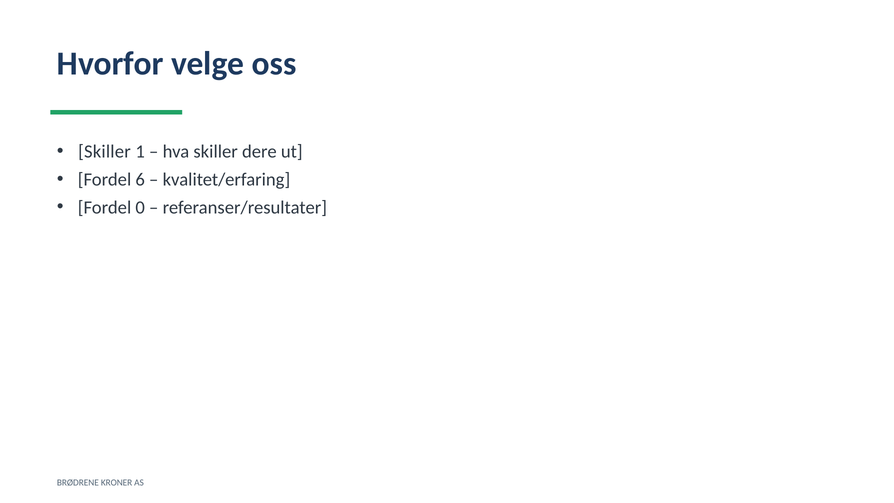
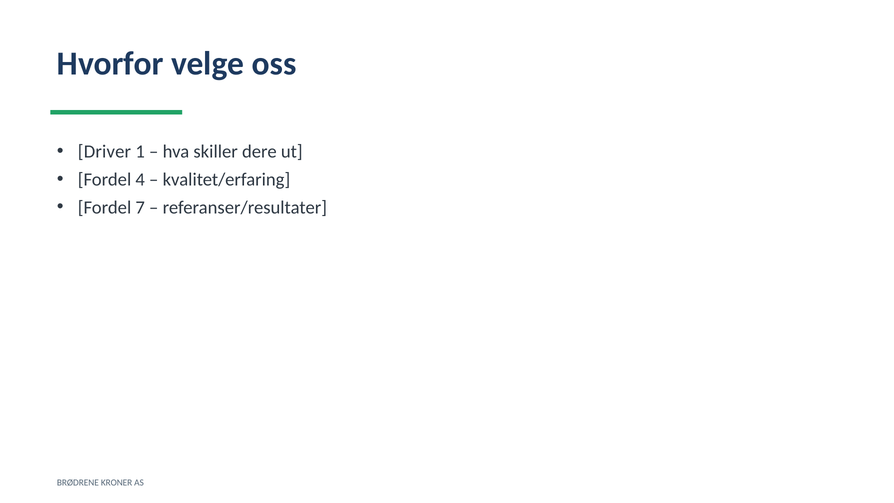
Skiller: Skiller -> Driver (104, 151)
6: 6 -> 4 (140, 179)
0: 0 -> 7 (140, 207)
